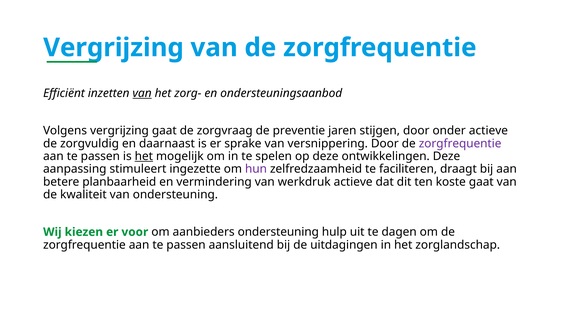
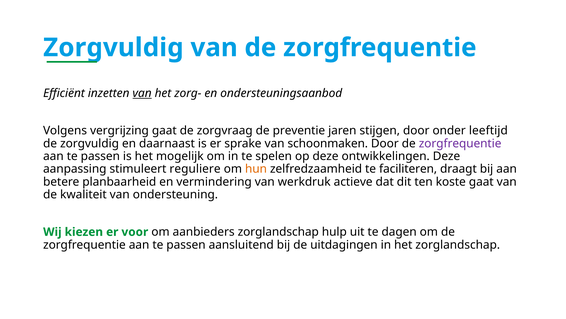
Vergrijzing: Vergrijzing -> Zorgvuldig (113, 48)
onder actieve: actieve -> leeftijd (488, 130)
versnippering: versnippering -> schoonmaken (328, 143)
het underline: present -> none (144, 156)
ingezette: ingezette -> reguliere (195, 169)
hun colour: purple -> orange (256, 169)
aanbieders ondersteuning: ondersteuning -> zorglandschap (278, 232)
